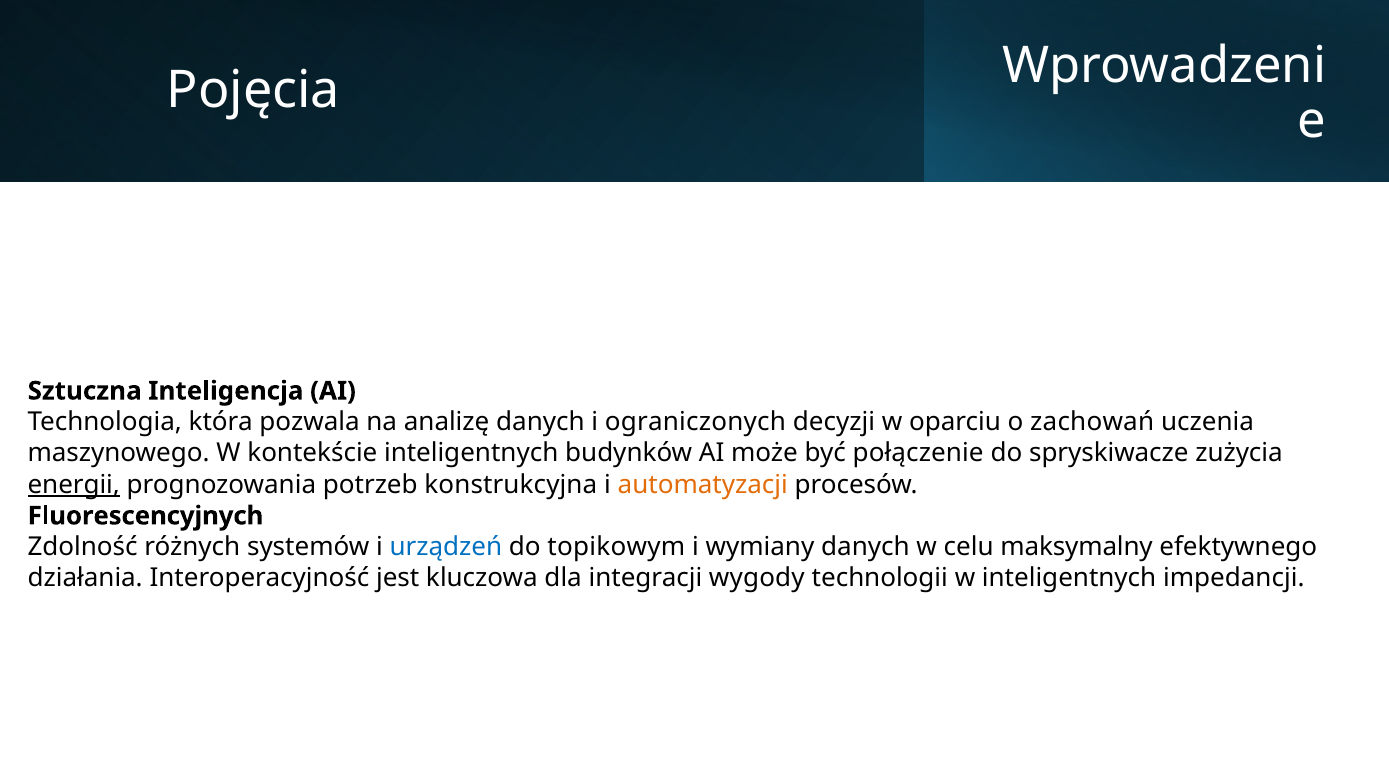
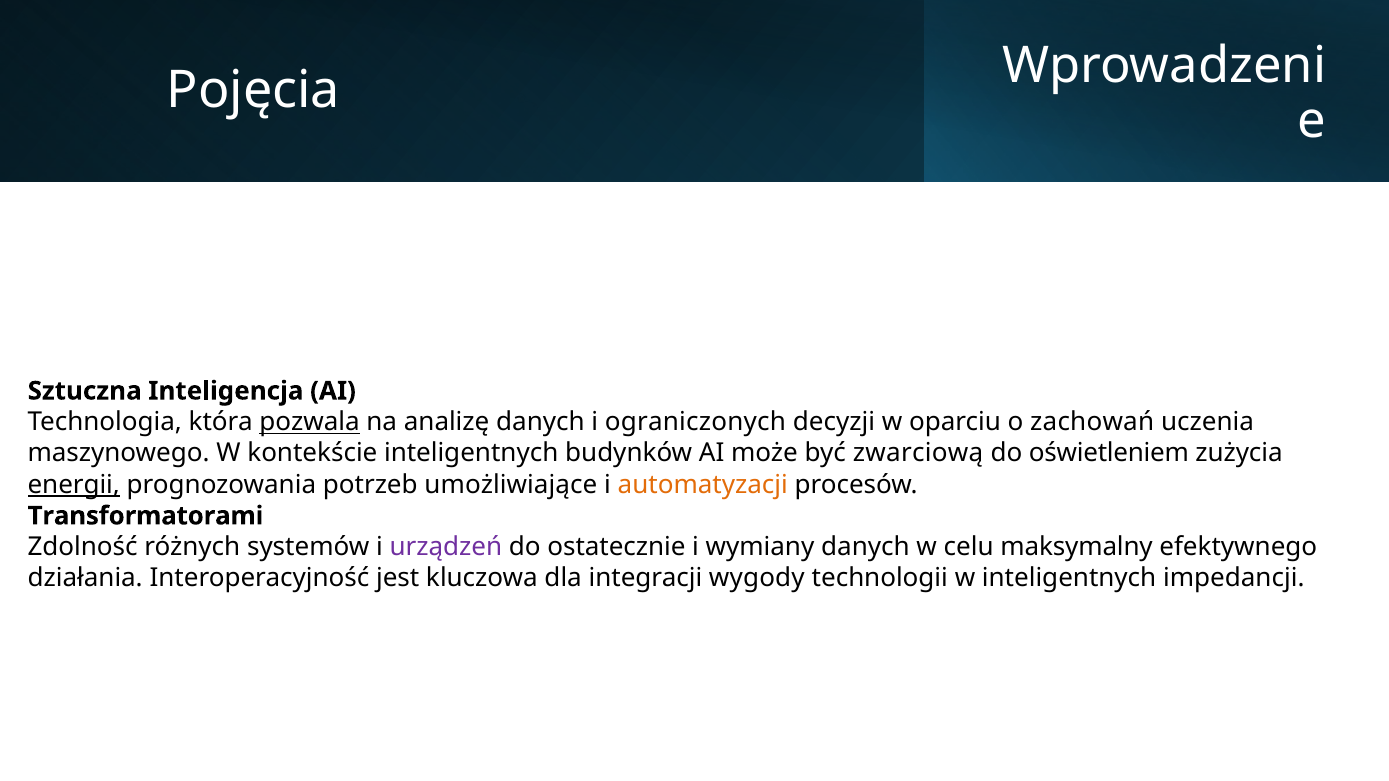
pozwala underline: none -> present (310, 422)
połączenie: połączenie -> zwarciową (918, 454)
spryskiwacze: spryskiwacze -> oświetleniem (1109, 454)
konstrukcyjna: konstrukcyjna -> umożliwiające (511, 485)
Fluorescencyjnych: Fluorescencyjnych -> Transformatorami (145, 516)
urządzeń colour: blue -> purple (446, 547)
topikowym: topikowym -> ostatecznie (616, 547)
